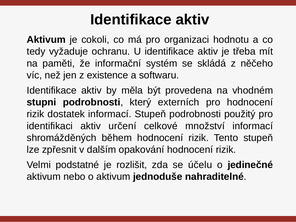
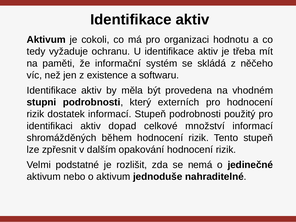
určení: určení -> dopad (122, 126)
účelu: účelu -> nemá (200, 165)
